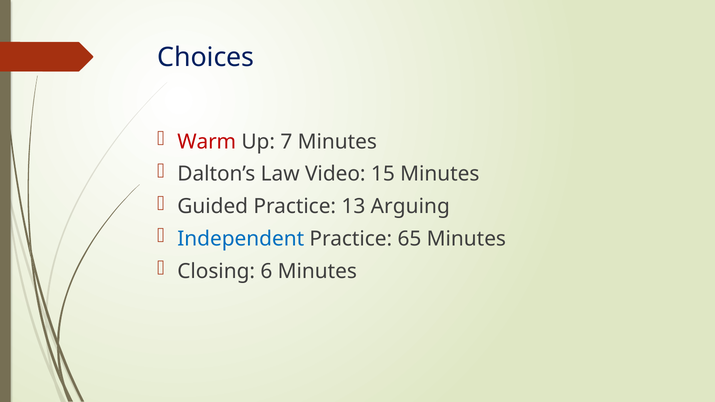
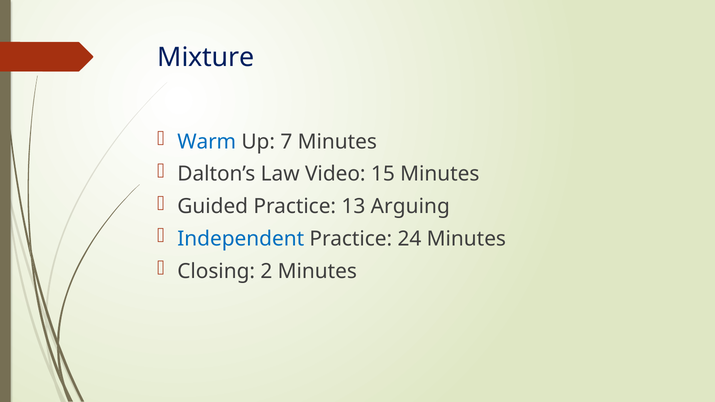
Choices: Choices -> Mixture (206, 57)
Warm colour: red -> blue (207, 142)
65: 65 -> 24 (409, 239)
6: 6 -> 2 (266, 271)
